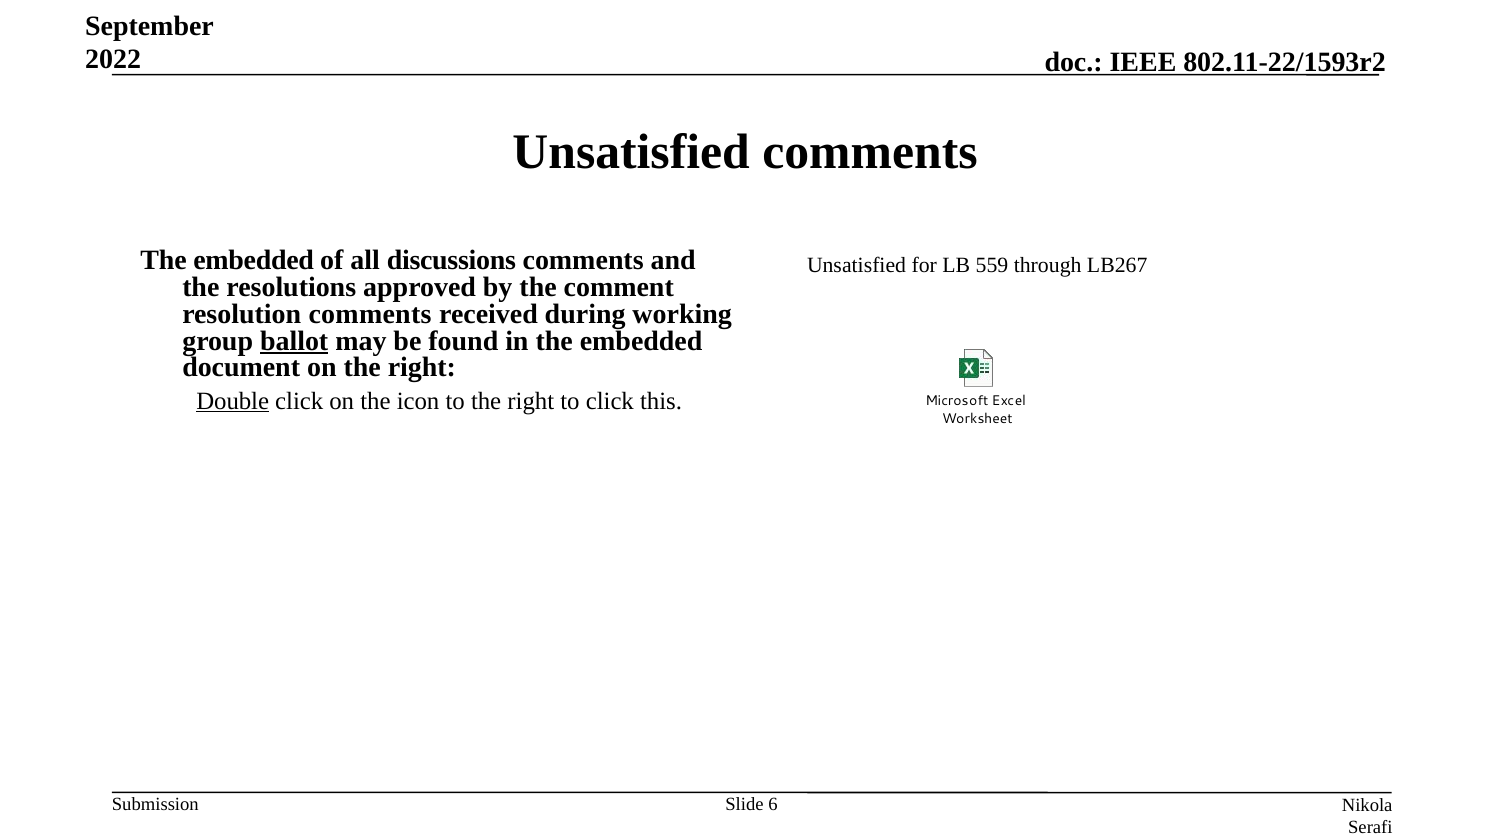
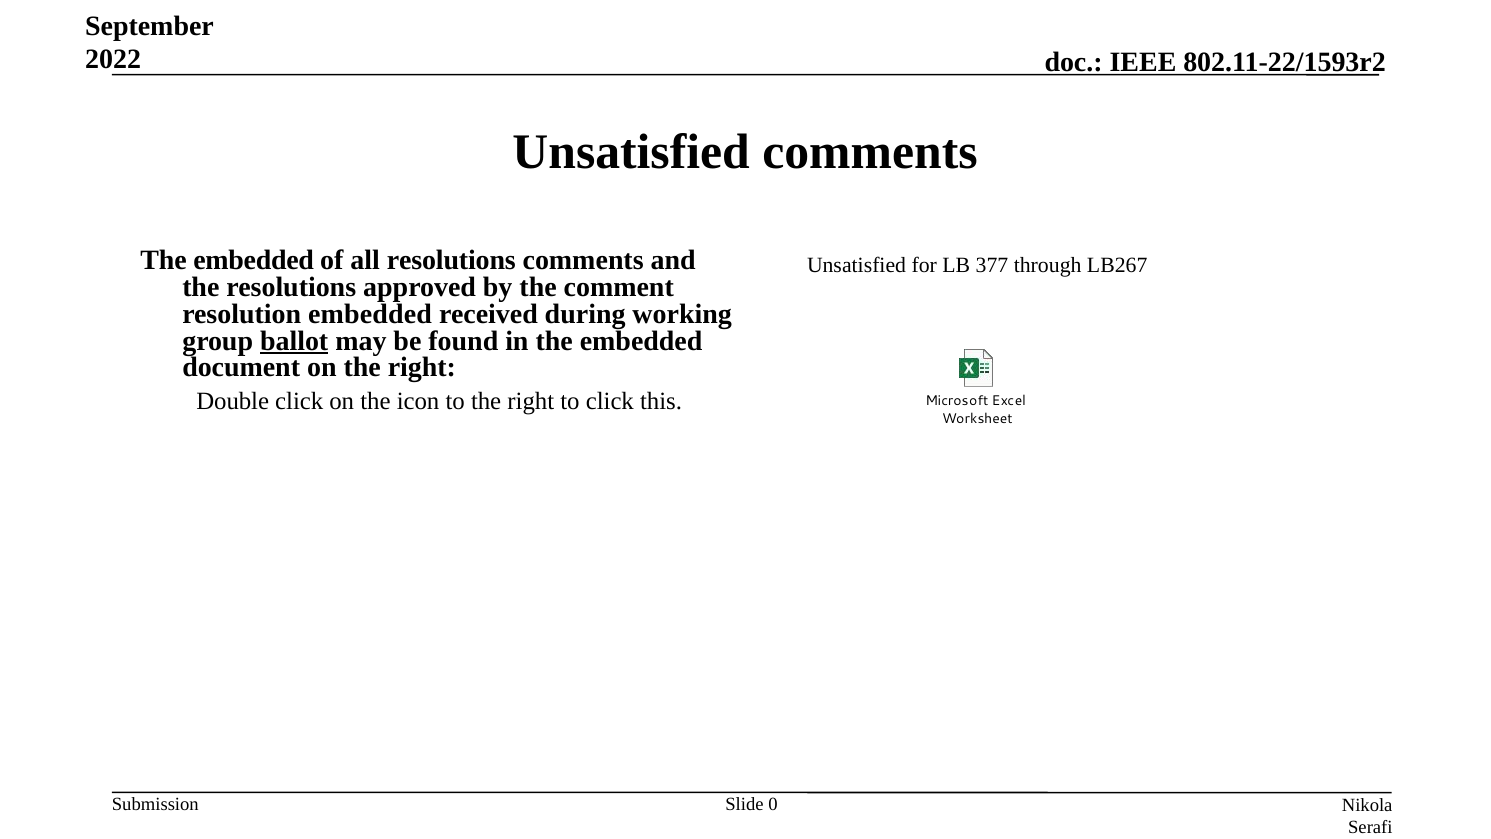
all discussions: discussions -> resolutions (451, 260)
559: 559 -> 377 (992, 265)
resolution comments: comments -> embedded (370, 314)
Double underline: present -> none (233, 401)
6: 6 -> 0 (773, 804)
